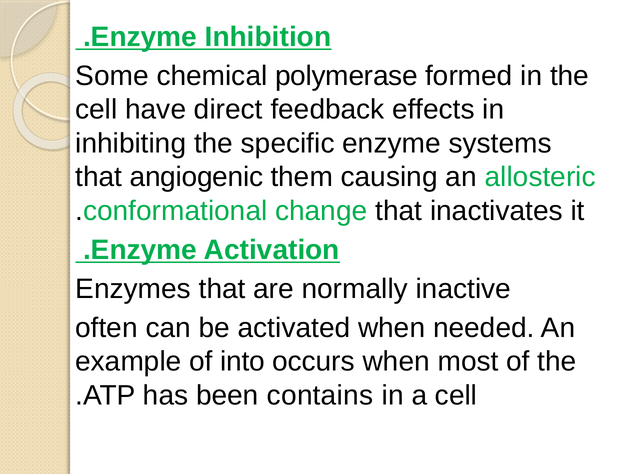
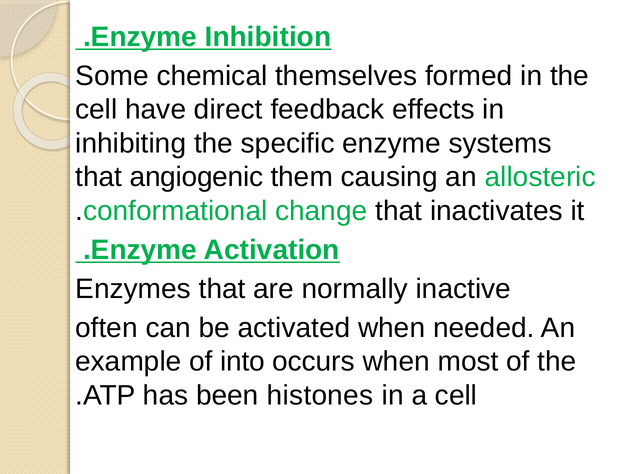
polymerase: polymerase -> themselves (346, 76)
contains: contains -> histones (320, 395)
